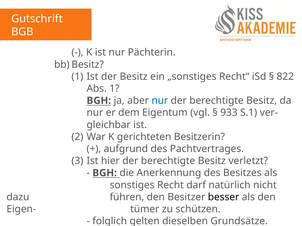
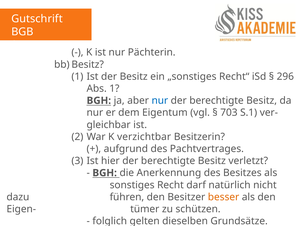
822: 822 -> 296 (285, 77)
933: 933 -> 703 (229, 113)
gerichteten: gerichteten -> verzichtbar (144, 137)
besser colour: black -> orange (224, 197)
